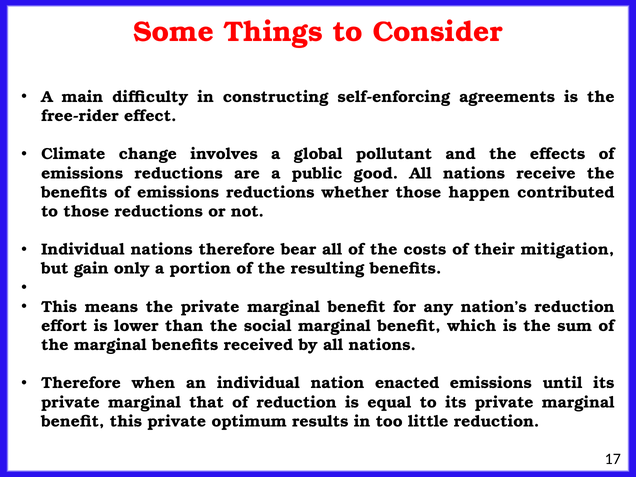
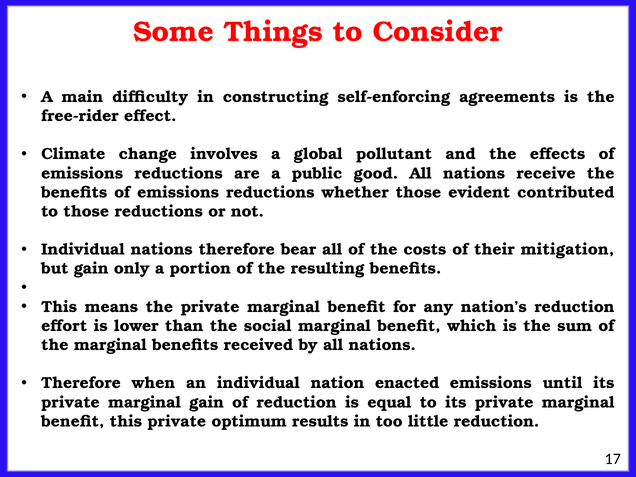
happen: happen -> evident (479, 192)
marginal that: that -> gain (207, 402)
